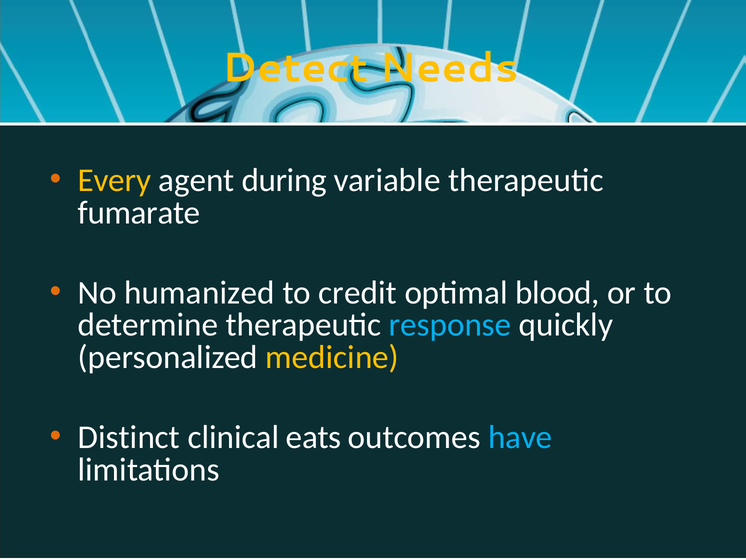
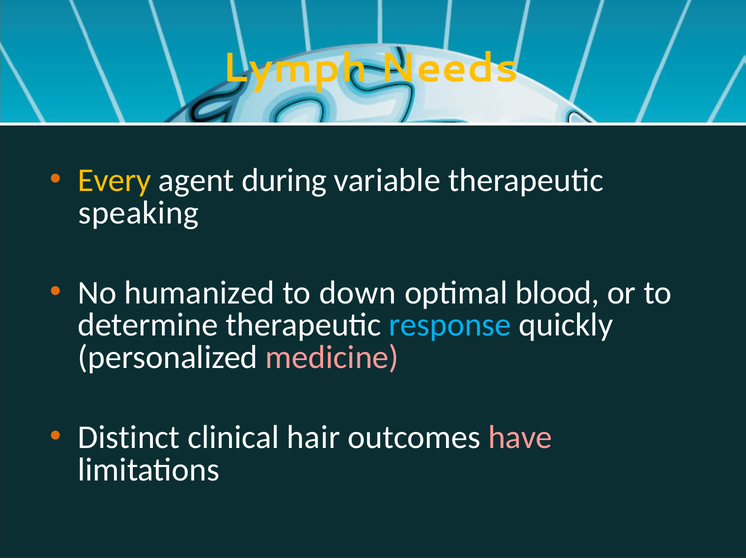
Detect: Detect -> Lymph (295, 68)
fumarate: fumarate -> speaking (139, 212)
credit: credit -> down (357, 292)
medicine colour: yellow -> pink (332, 357)
eats: eats -> hair (313, 437)
have colour: light blue -> pink (520, 437)
